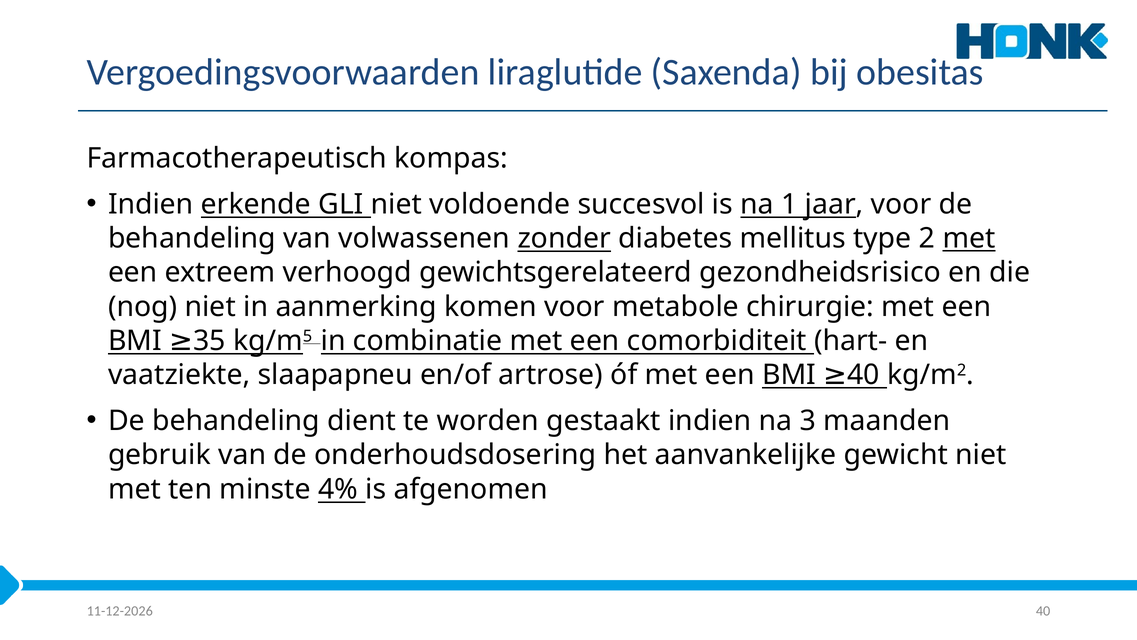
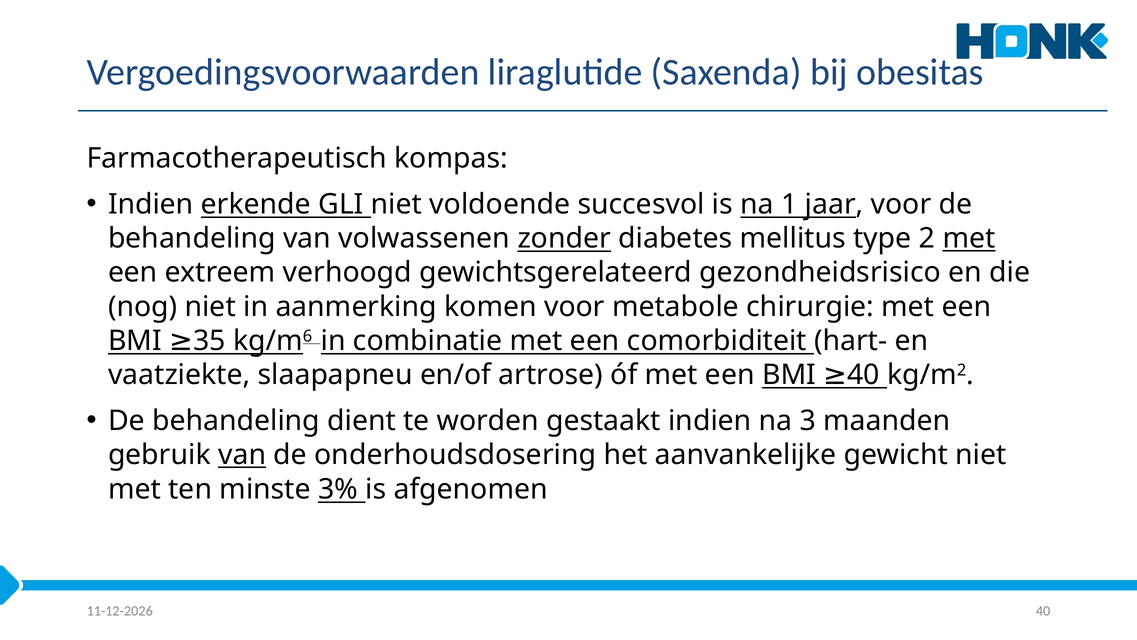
5: 5 -> 6 (308, 336)
van underline: none -> present (242, 455)
4%: 4% -> 3% (338, 489)
